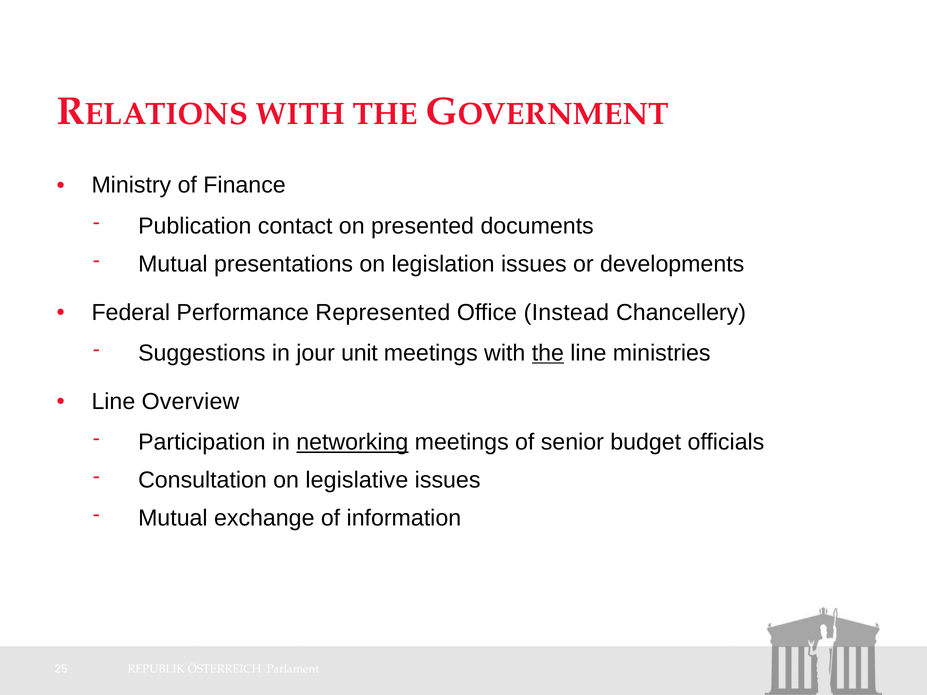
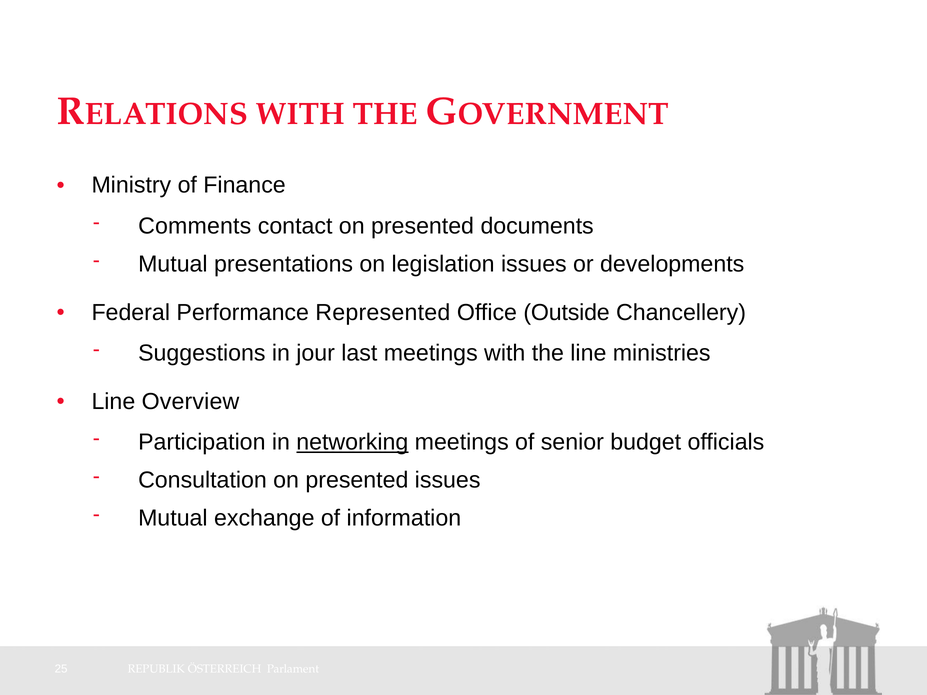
Publication: Publication -> Comments (195, 226)
Instead: Instead -> Outside (567, 312)
unit: unit -> last (359, 353)
the underline: present -> none (548, 353)
Consultation on legislative: legislative -> presented (357, 480)
